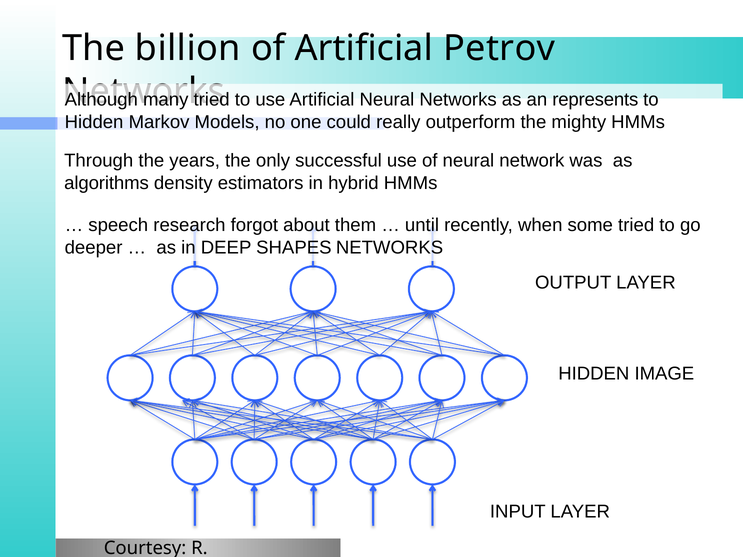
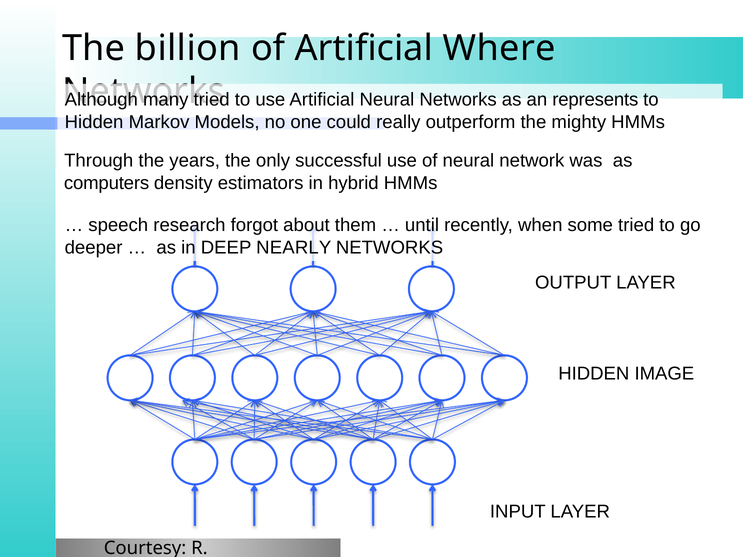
Petrov: Petrov -> Where (499, 48)
algorithms: algorithms -> computers (107, 183)
SHAPES: SHAPES -> NEARLY (294, 248)
